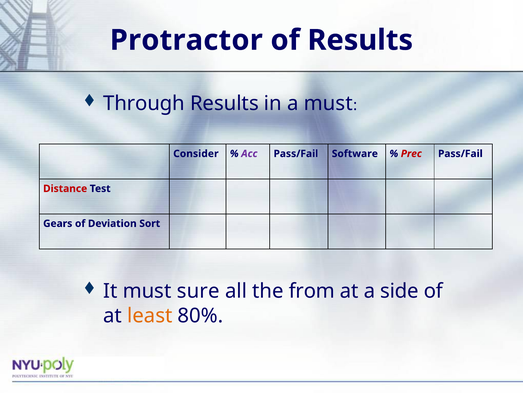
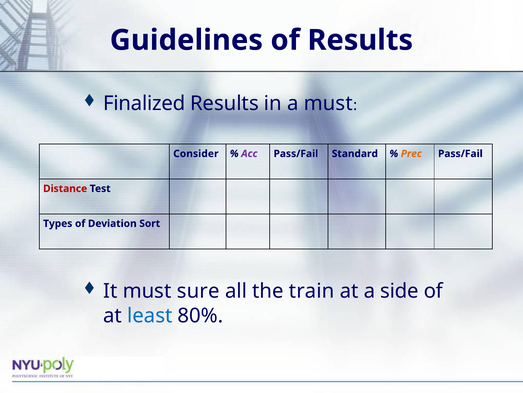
Protractor: Protractor -> Guidelines (186, 40)
Through: Through -> Finalized (144, 103)
Software: Software -> Standard (355, 153)
Prec colour: red -> orange (411, 153)
Gears: Gears -> Types (58, 223)
from: from -> train (312, 291)
least colour: orange -> blue (150, 315)
